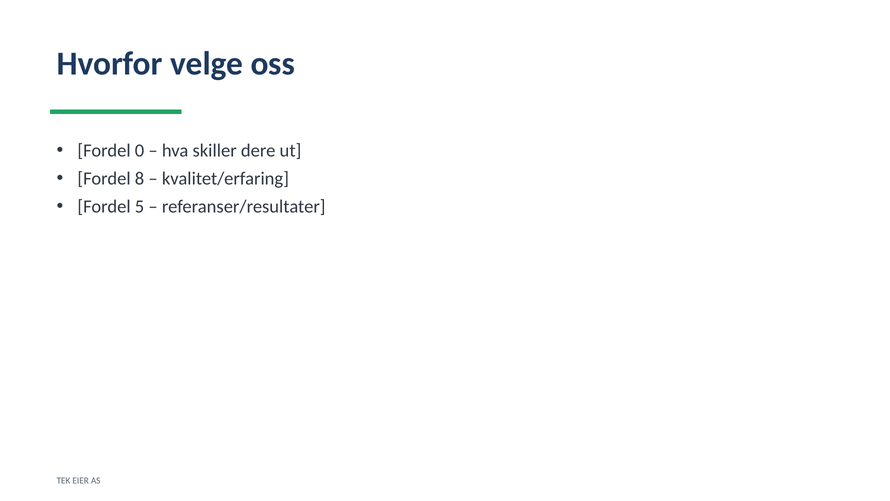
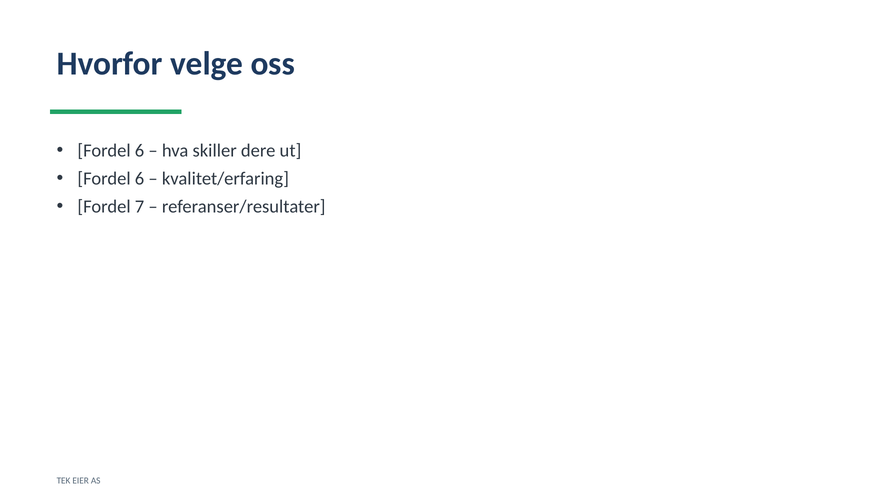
0: 0 -> 6 (140, 151)
8: 8 -> 6 (140, 179)
5: 5 -> 7 (140, 206)
